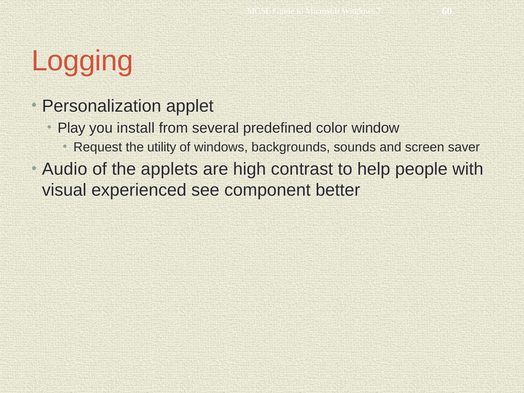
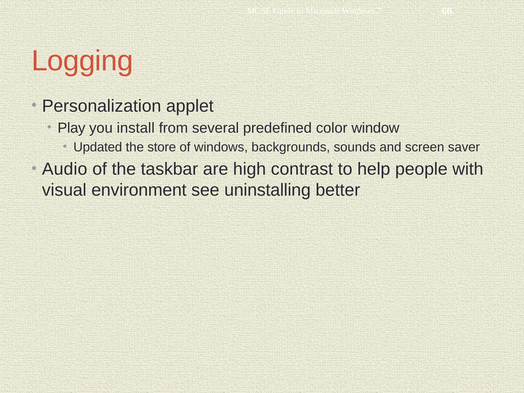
Request: Request -> Updated (98, 147)
utility: utility -> store (162, 147)
applets: applets -> taskbar (169, 169)
experienced: experienced -> environment (139, 190)
component: component -> uninstalling (268, 190)
